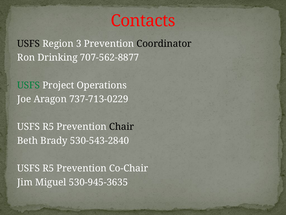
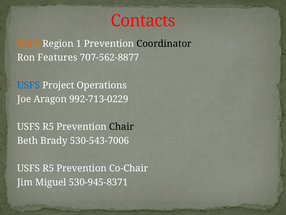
USFS colour: black -> orange (29, 44)
3: 3 -> 1 (79, 44)
Drinking: Drinking -> Features (57, 57)
USFS colour: green -> blue (29, 85)
737-713-0229: 737-713-0229 -> 992-713-0229 (99, 99)
530-543-2840: 530-543-2840 -> 530-543-7006 (100, 140)
530-945-3635: 530-945-3635 -> 530-945-8371 (98, 182)
